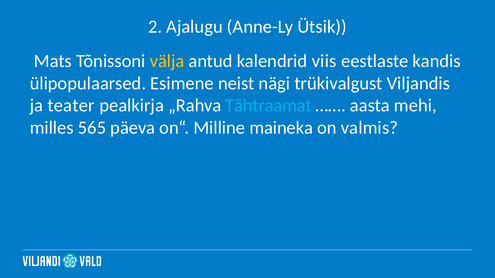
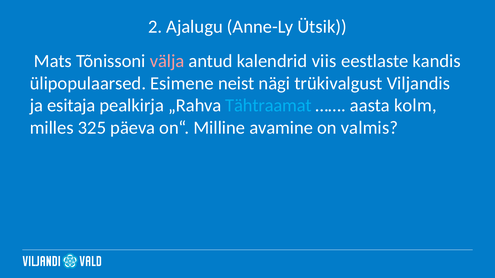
välja colour: yellow -> pink (167, 61)
teater: teater -> esitaja (71, 106)
mehi: mehi -> kolm (415, 106)
565: 565 -> 325 (92, 128)
maineka: maineka -> avamine (281, 128)
